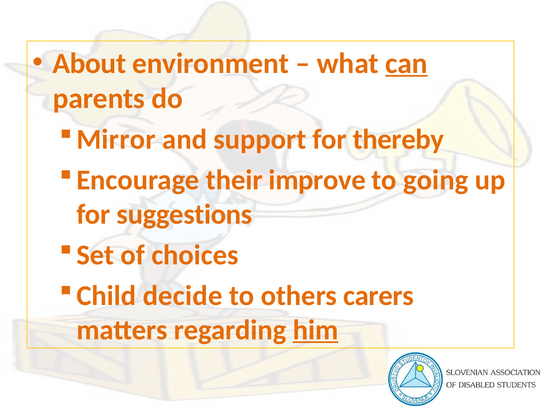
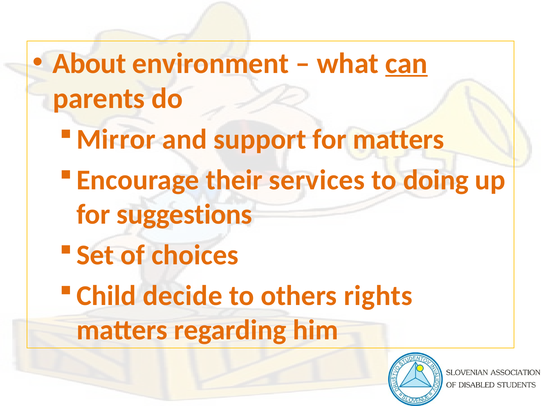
for thereby: thereby -> matters (398, 139)
improve: improve -> services (317, 180)
going: going -> doing (436, 180)
carers: carers -> rights (378, 295)
him underline: present -> none (316, 330)
